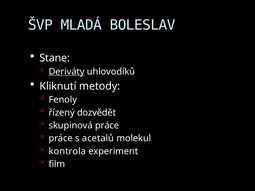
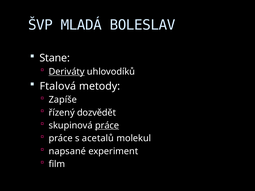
Kliknutí: Kliknutí -> Ftalová (58, 86)
Fenoly: Fenoly -> Zapíše (63, 100)
práce underline: none -> present (107, 126)
kontrola: kontrola -> napsané (67, 151)
